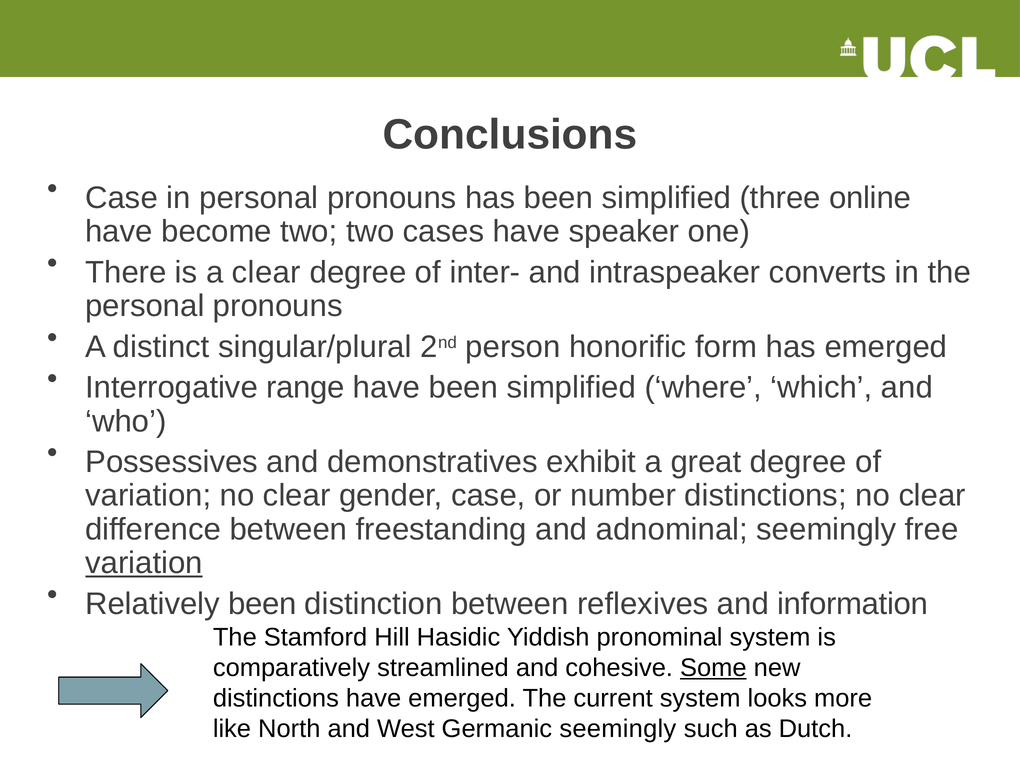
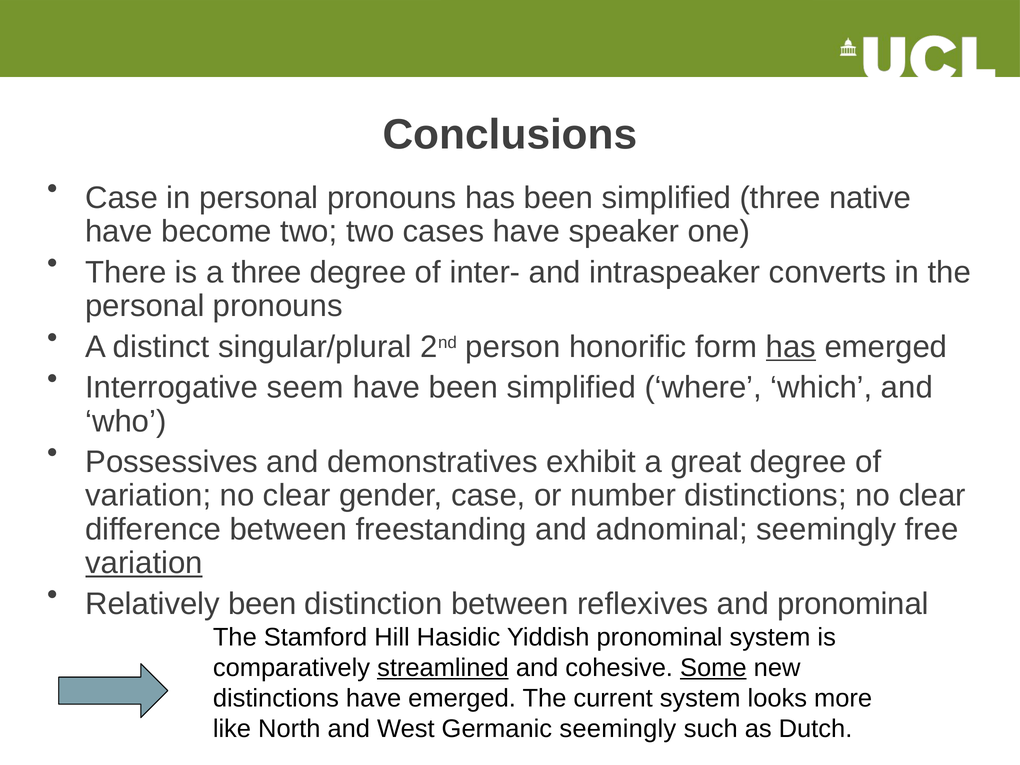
online: online -> native (870, 198)
a clear: clear -> three (267, 272)
has underline: none -> present (791, 347)
range: range -> seem (305, 388)
and information: information -> pronominal (853, 604)
streamlined underline: none -> present (443, 668)
